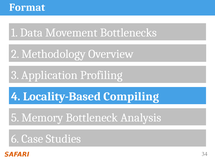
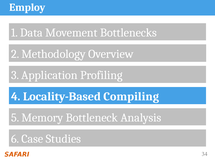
Format: Format -> Employ (27, 7)
